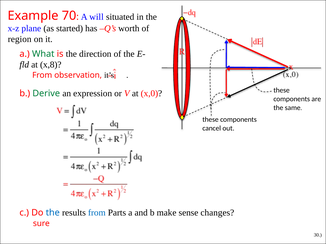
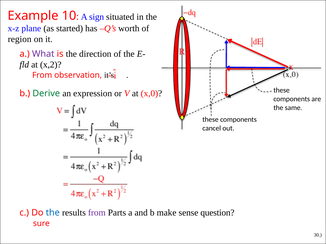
70: 70 -> 10 (69, 16)
will: will -> sign (97, 17)
What colour: green -> purple (43, 54)
x,8: x,8 -> x,2 (51, 65)
from colour: blue -> purple (97, 213)
changes: changes -> question (217, 213)
